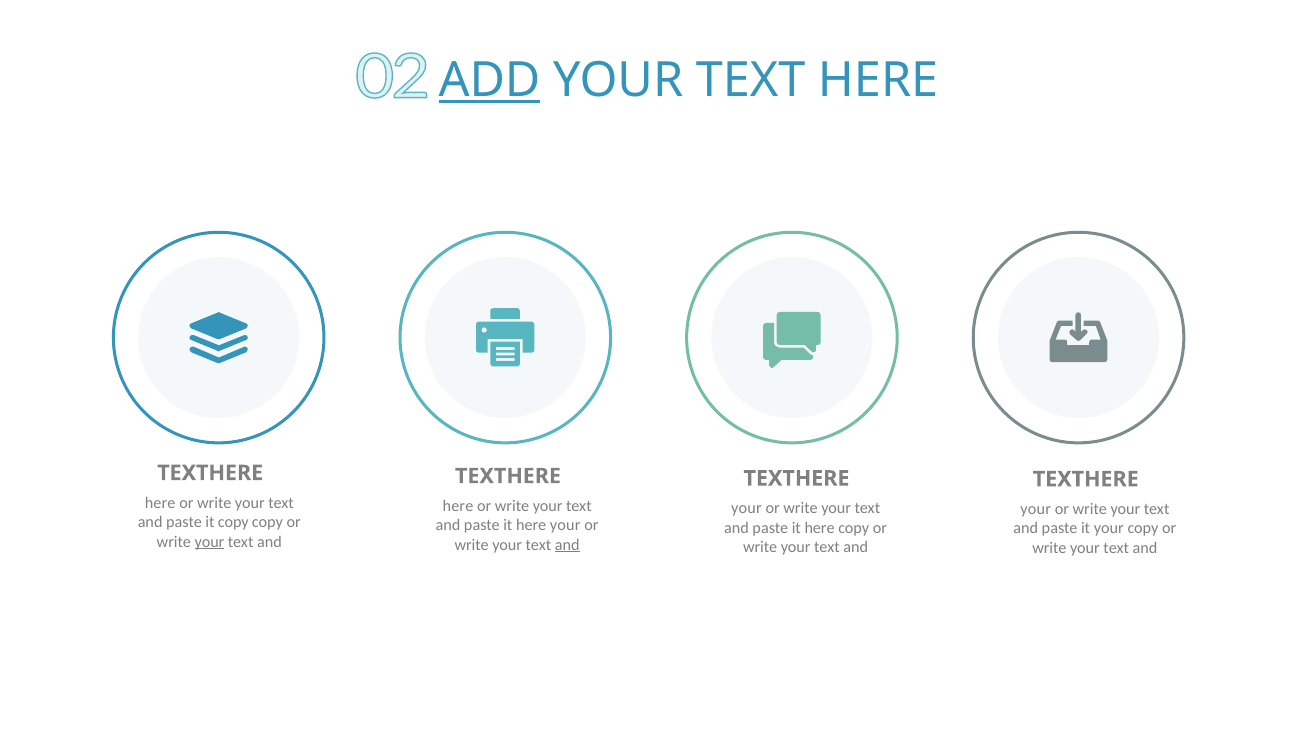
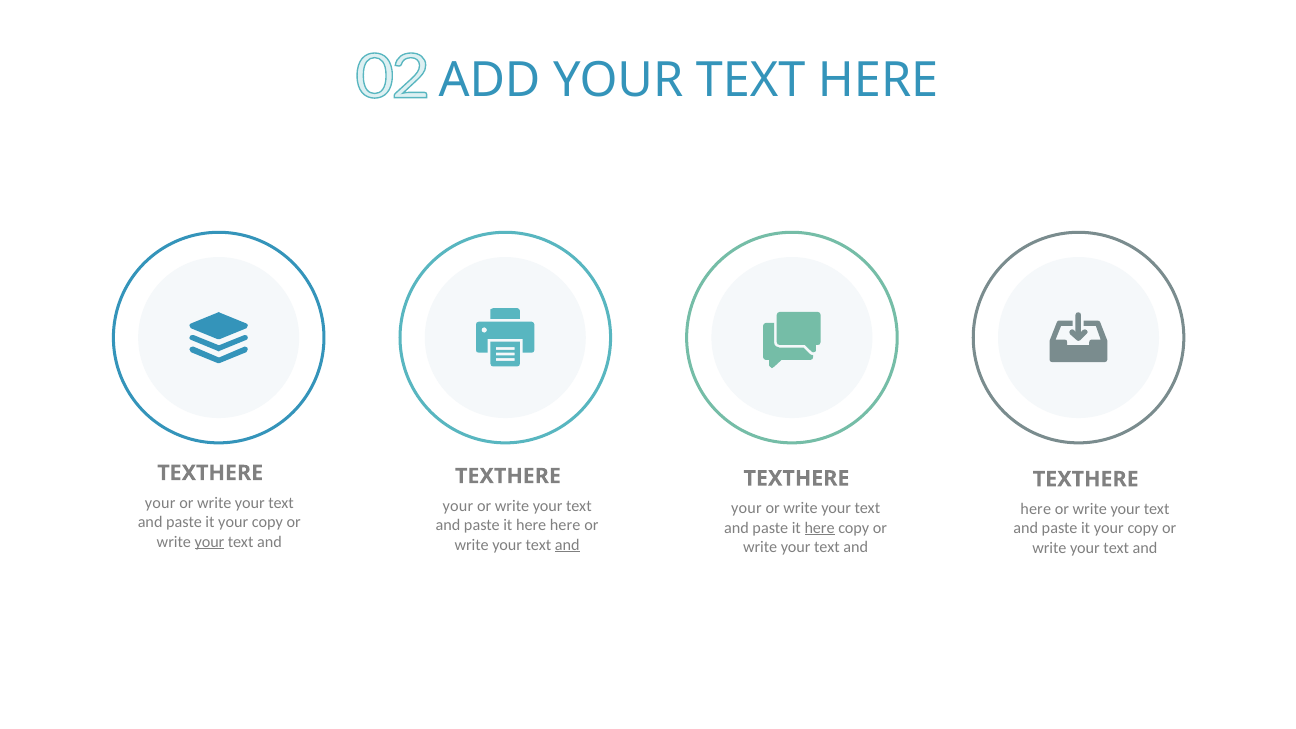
ADD underline: present -> none (489, 81)
here: here -> your (160, 503)
here: here -> your (458, 506)
your: your -> here (1036, 509)
copy: copy -> your (233, 522)
here your: your -> here (565, 526)
here underline: none -> present (820, 528)
